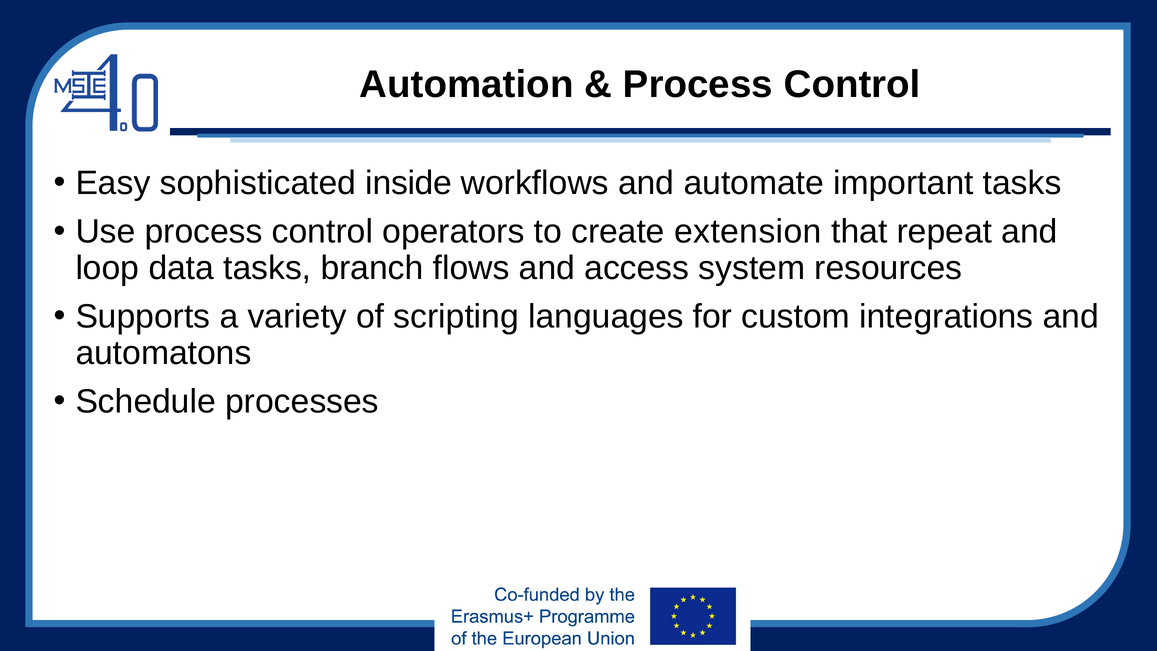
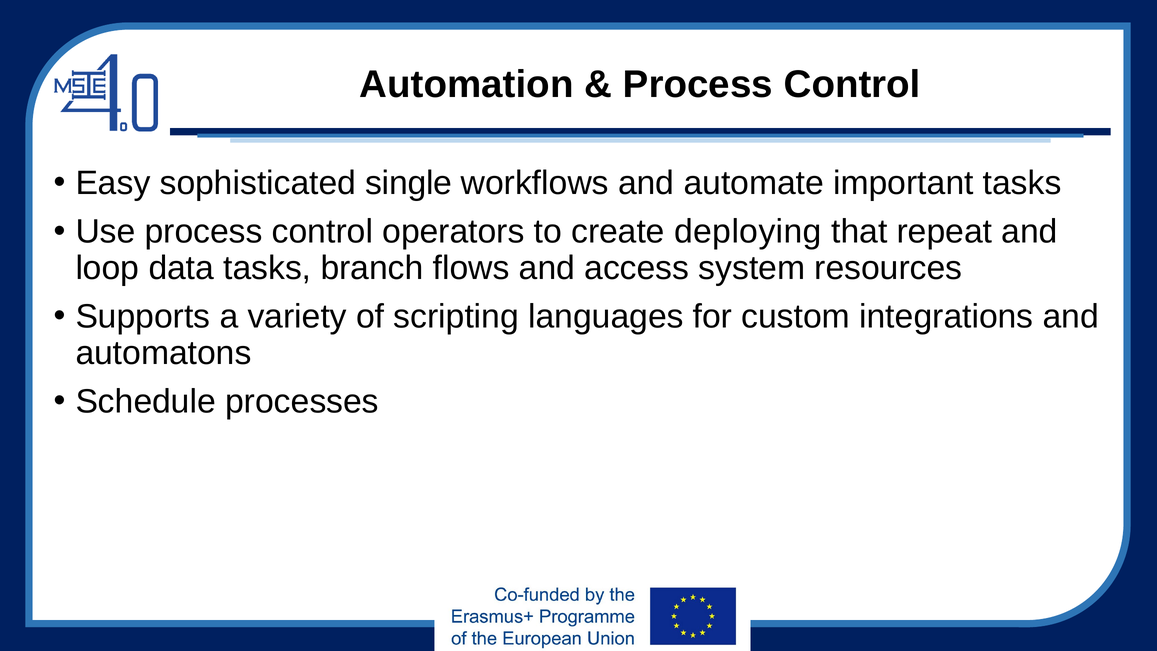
inside: inside -> single (409, 183)
extension: extension -> deploying (748, 232)
